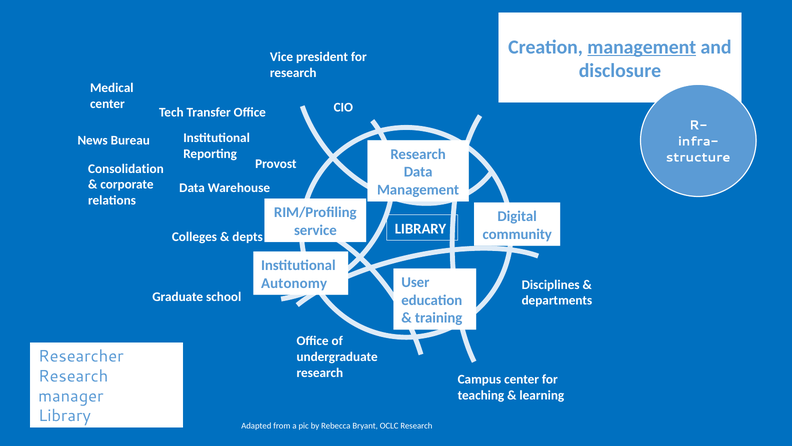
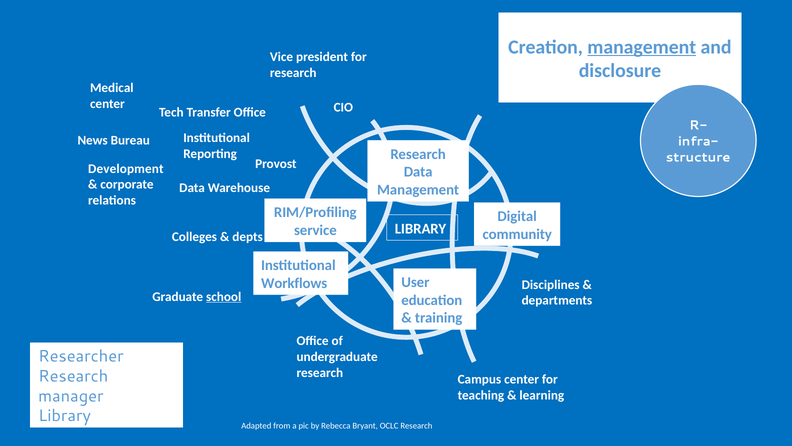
Consolidation: Consolidation -> Development (126, 169)
Autonomy: Autonomy -> Workflows (294, 283)
school underline: none -> present (224, 296)
